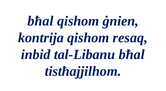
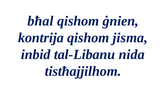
resaq: resaq -> jisma (130, 38)
tal-Libanu bħal: bħal -> nida (132, 55)
